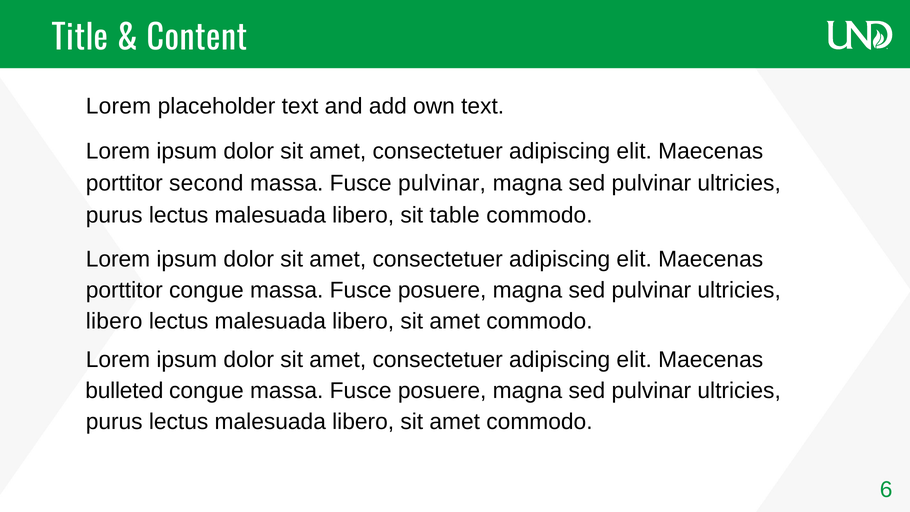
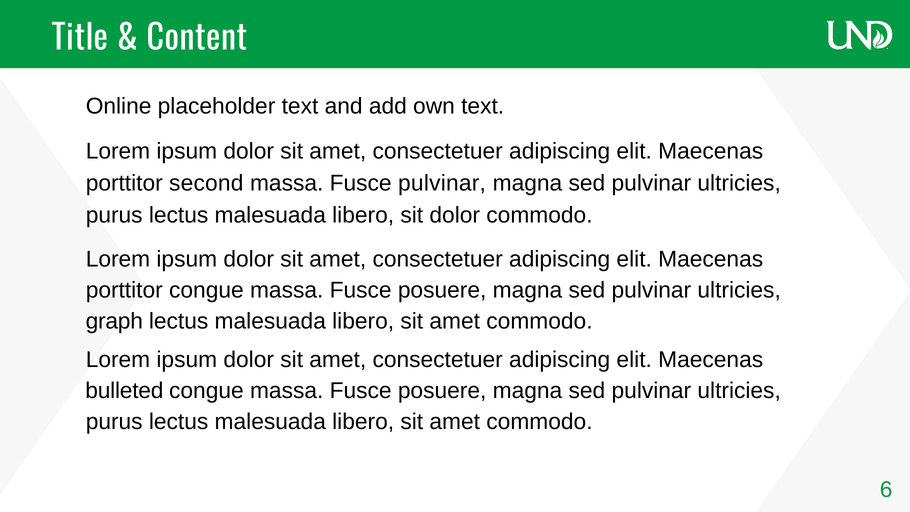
Lorem: Lorem -> Online (119, 106)
sit table: table -> dolor (455, 215)
libero: libero -> graph (114, 321)
